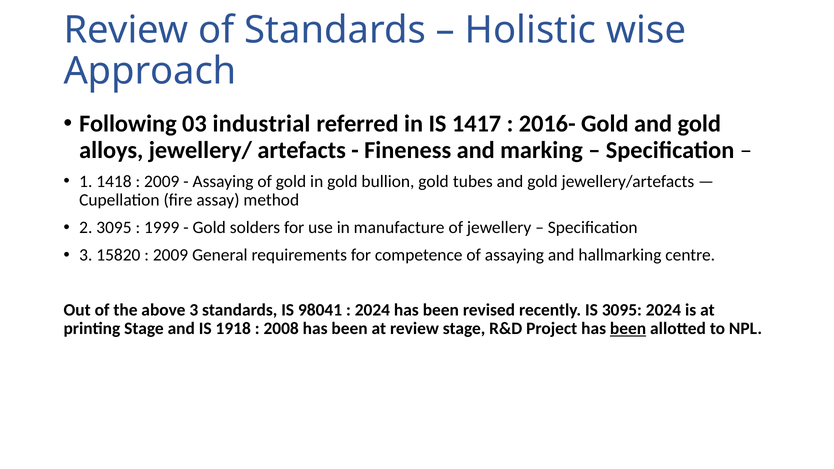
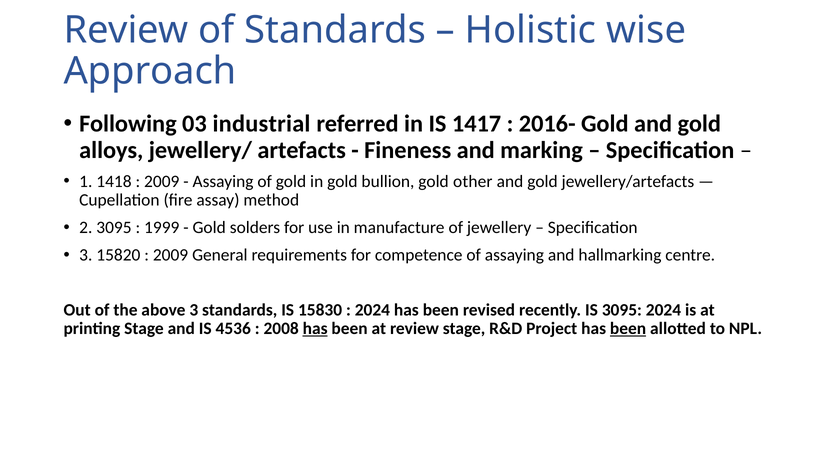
tubes: tubes -> other (473, 181)
98041: 98041 -> 15830 (320, 310)
1918: 1918 -> 4536 (233, 329)
has underline: none -> present (315, 329)
